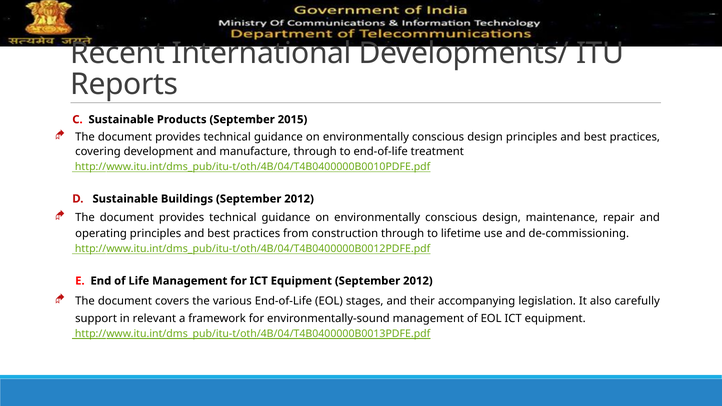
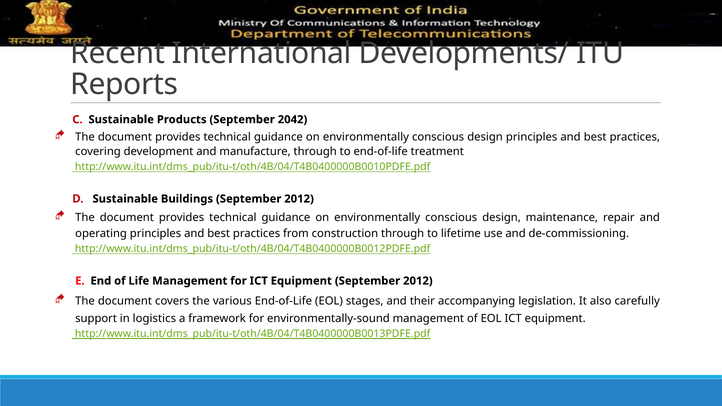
2015: 2015 -> 2042 (292, 120)
relevant: relevant -> logistics (154, 319)
